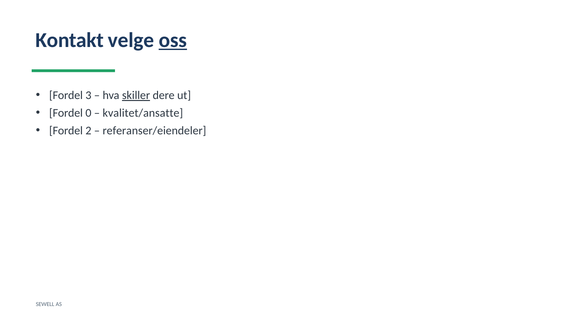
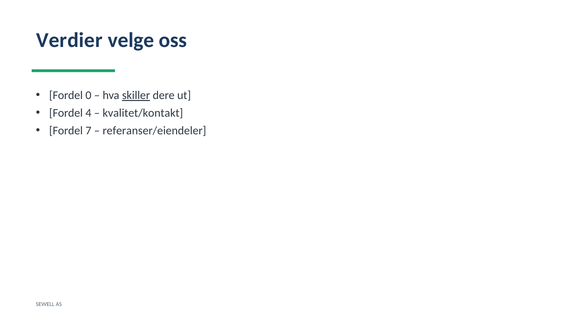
Kontakt: Kontakt -> Verdier (69, 40)
oss underline: present -> none (173, 40)
3: 3 -> 0 (88, 96)
0: 0 -> 4 (88, 113)
kvalitet/ansatte: kvalitet/ansatte -> kvalitet/kontakt (143, 113)
2: 2 -> 7 (88, 131)
